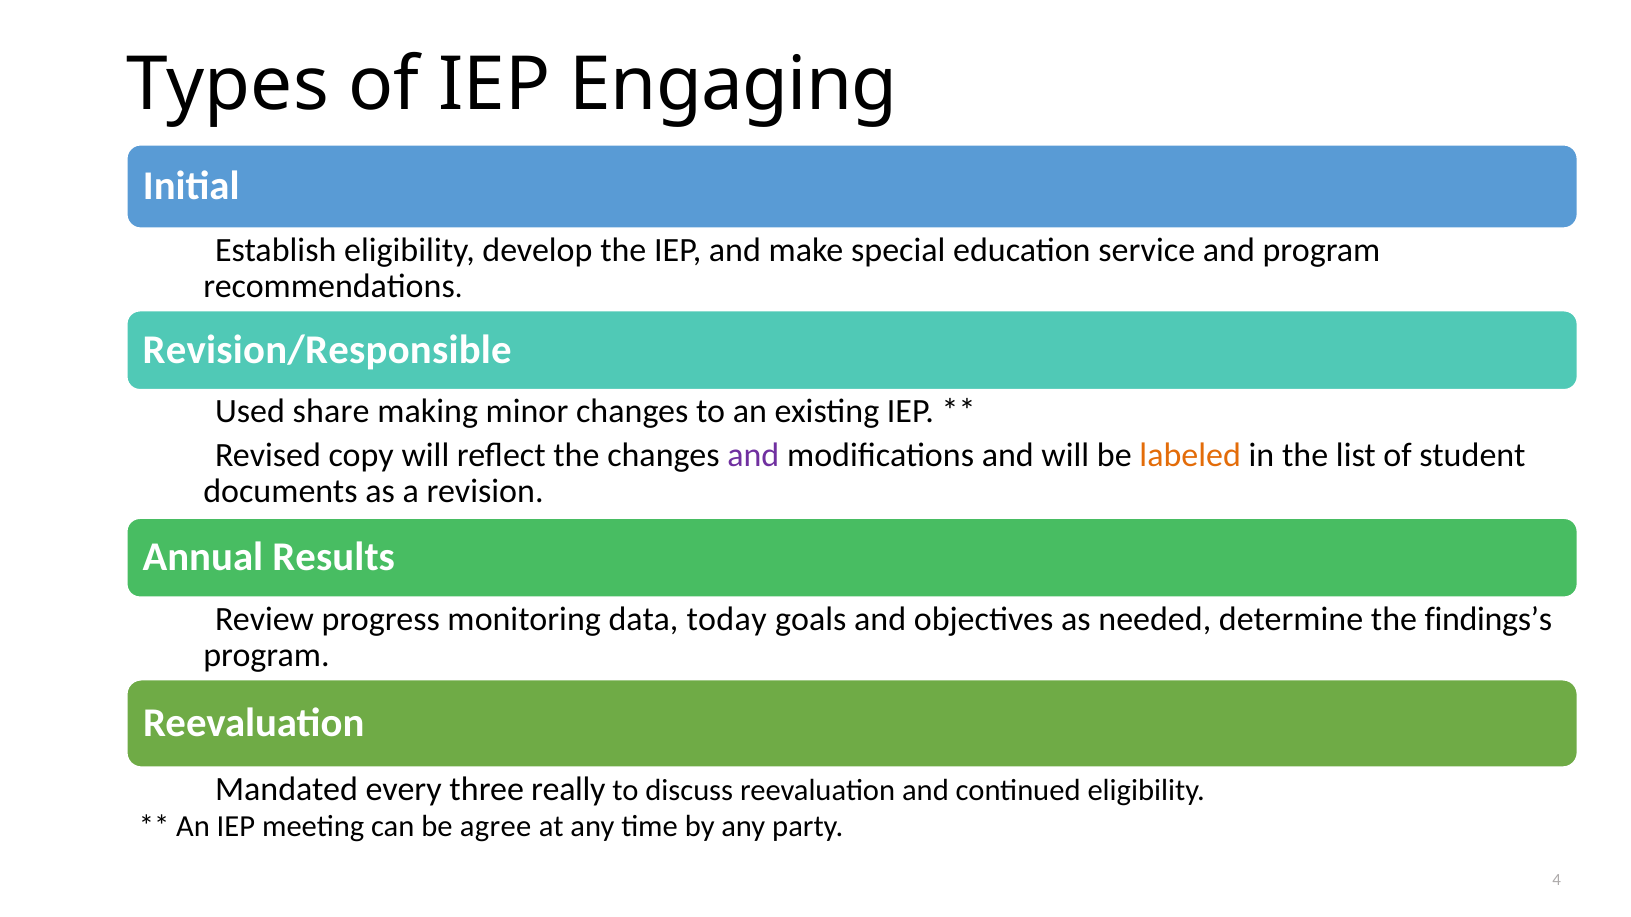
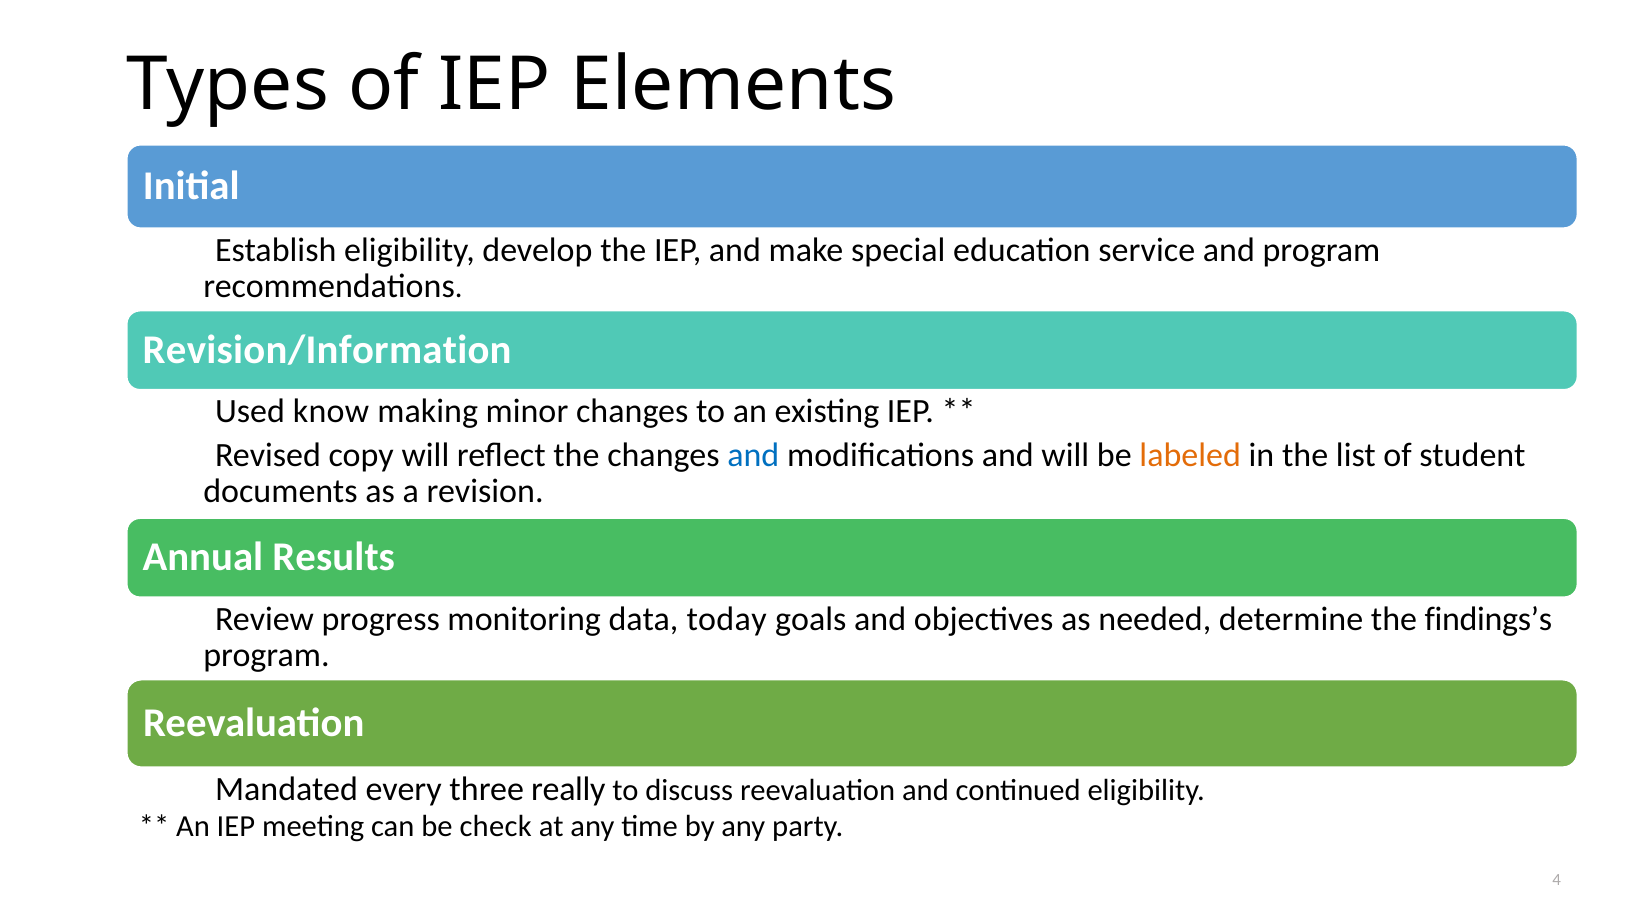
Engaging: Engaging -> Elements (733, 85)
Revision/Responsible: Revision/Responsible -> Revision/Information (327, 350)
share: share -> know (331, 412)
and colour: purple -> blue (753, 455)
agree: agree -> check (496, 827)
